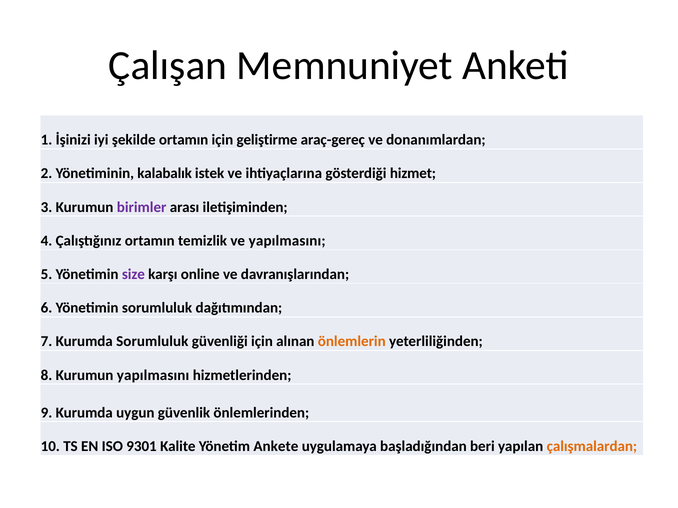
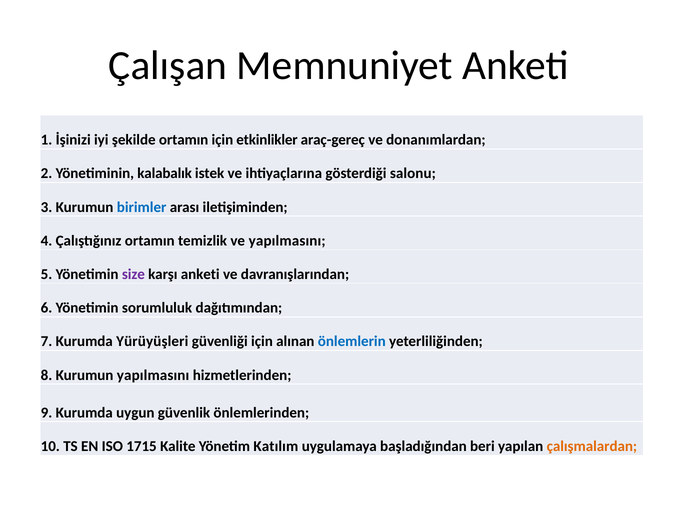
geliştirme: geliştirme -> etkinlikler (267, 140)
hizmet: hizmet -> salonu (413, 174)
birimler colour: purple -> blue (142, 207)
karşı online: online -> anketi (200, 275)
Kurumda Sorumluluk: Sorumluluk -> Yürüyüşleri (152, 342)
önlemlerin colour: orange -> blue (352, 342)
9301: 9301 -> 1715 (142, 447)
Ankete: Ankete -> Katılım (276, 447)
